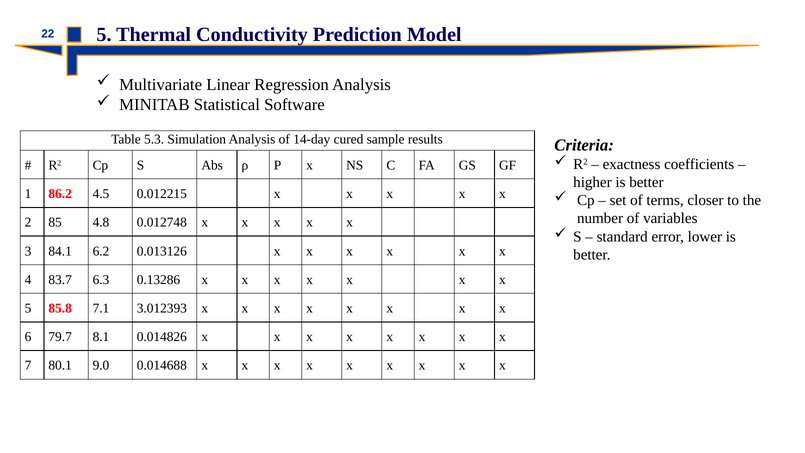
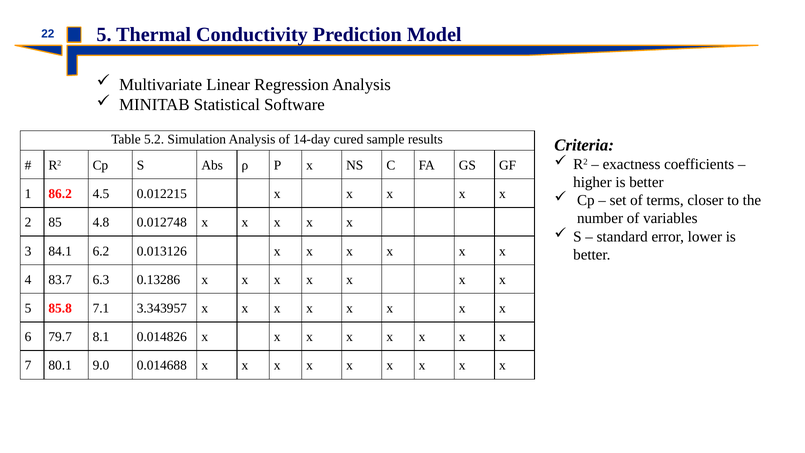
5.3: 5.3 -> 5.2 (154, 139)
3.012393: 3.012393 -> 3.343957 (162, 308)
